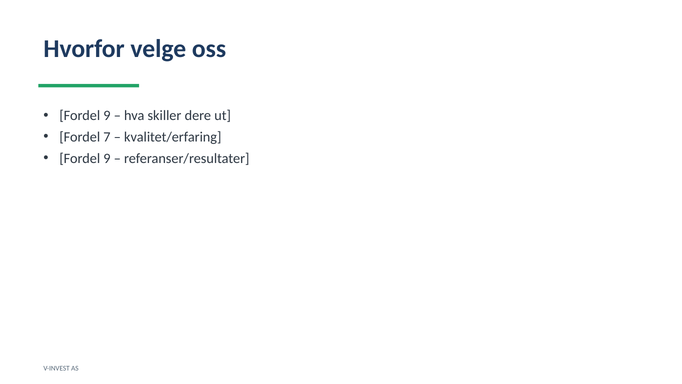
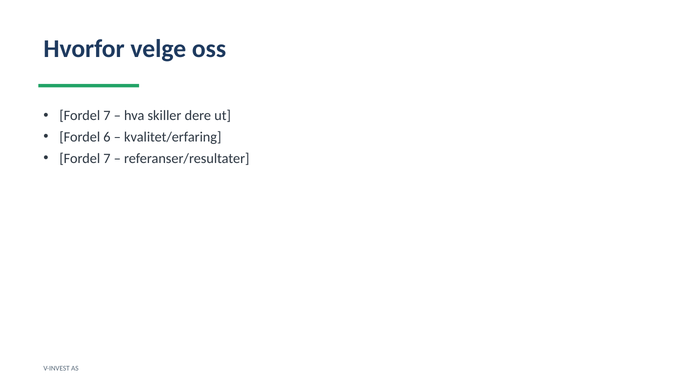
9: 9 -> 7 (107, 116)
7: 7 -> 6 (107, 137)
9: 9 -> 7 (107, 158)
